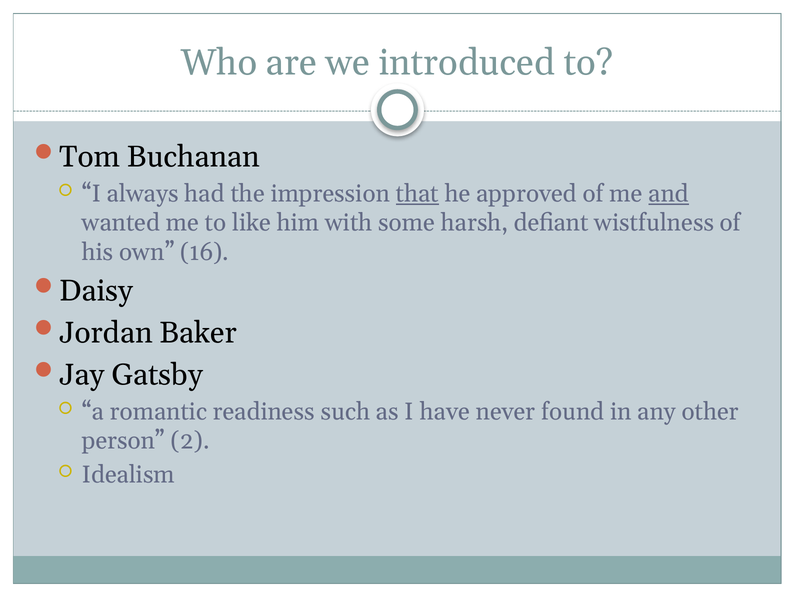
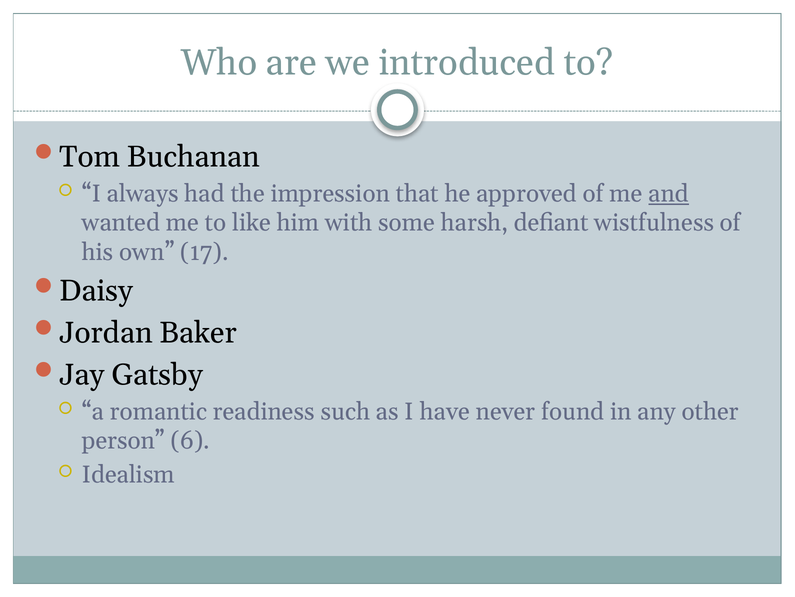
that underline: present -> none (417, 194)
16: 16 -> 17 (204, 252)
2: 2 -> 6 (190, 440)
